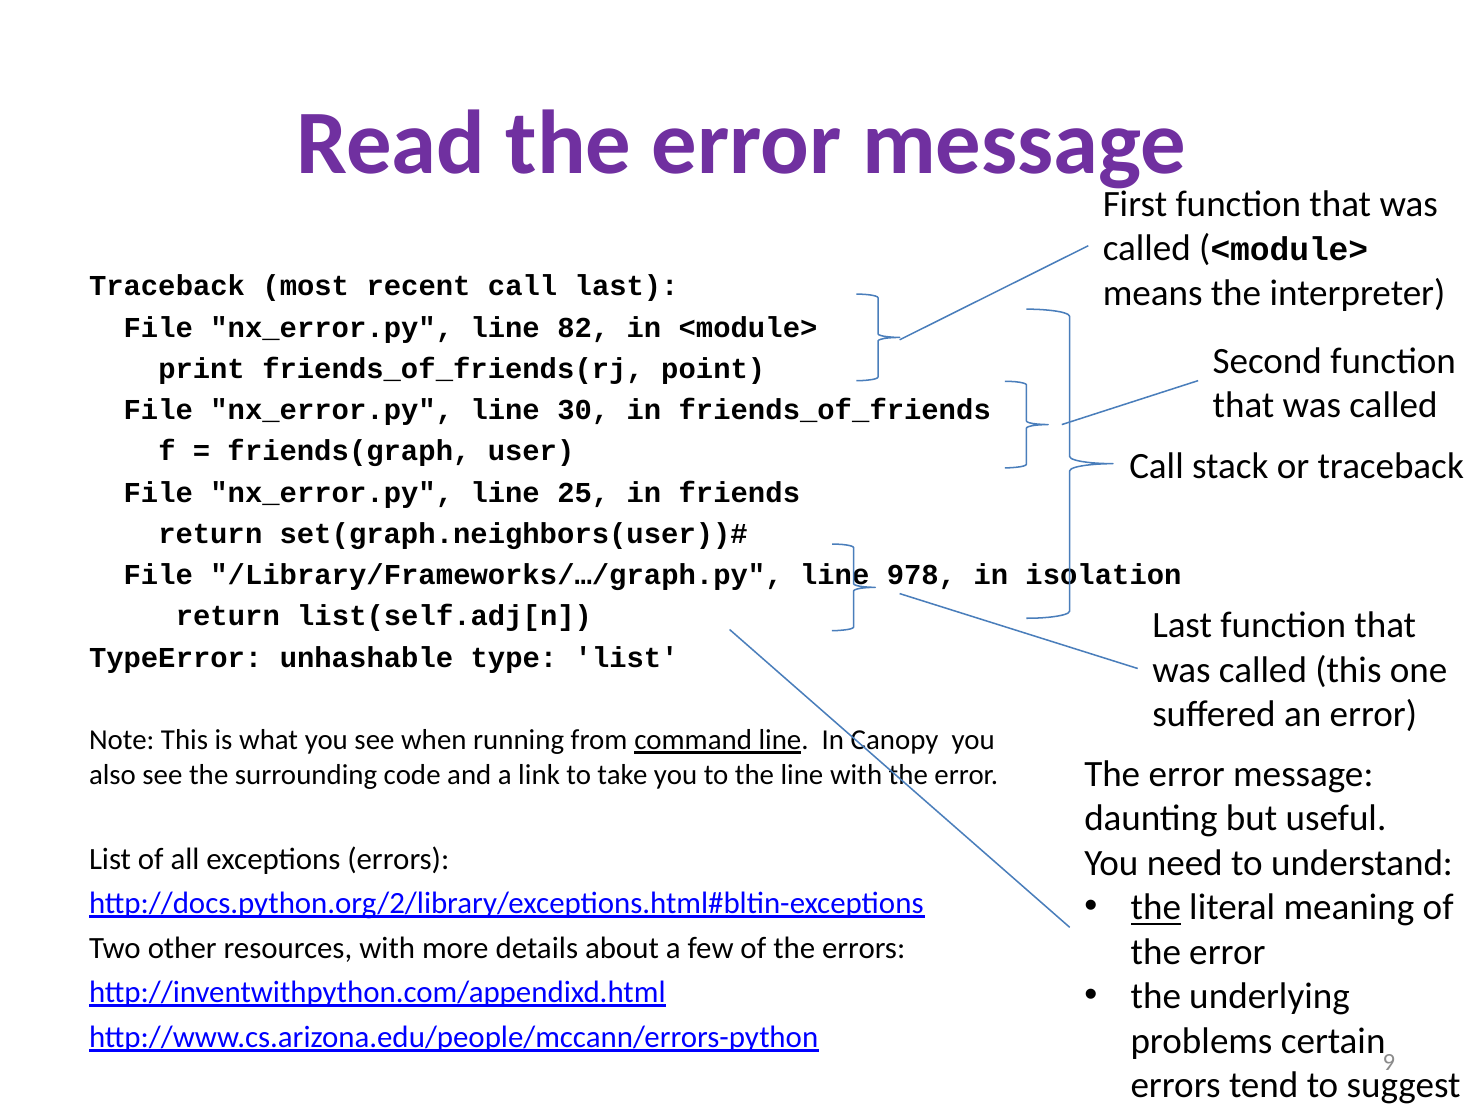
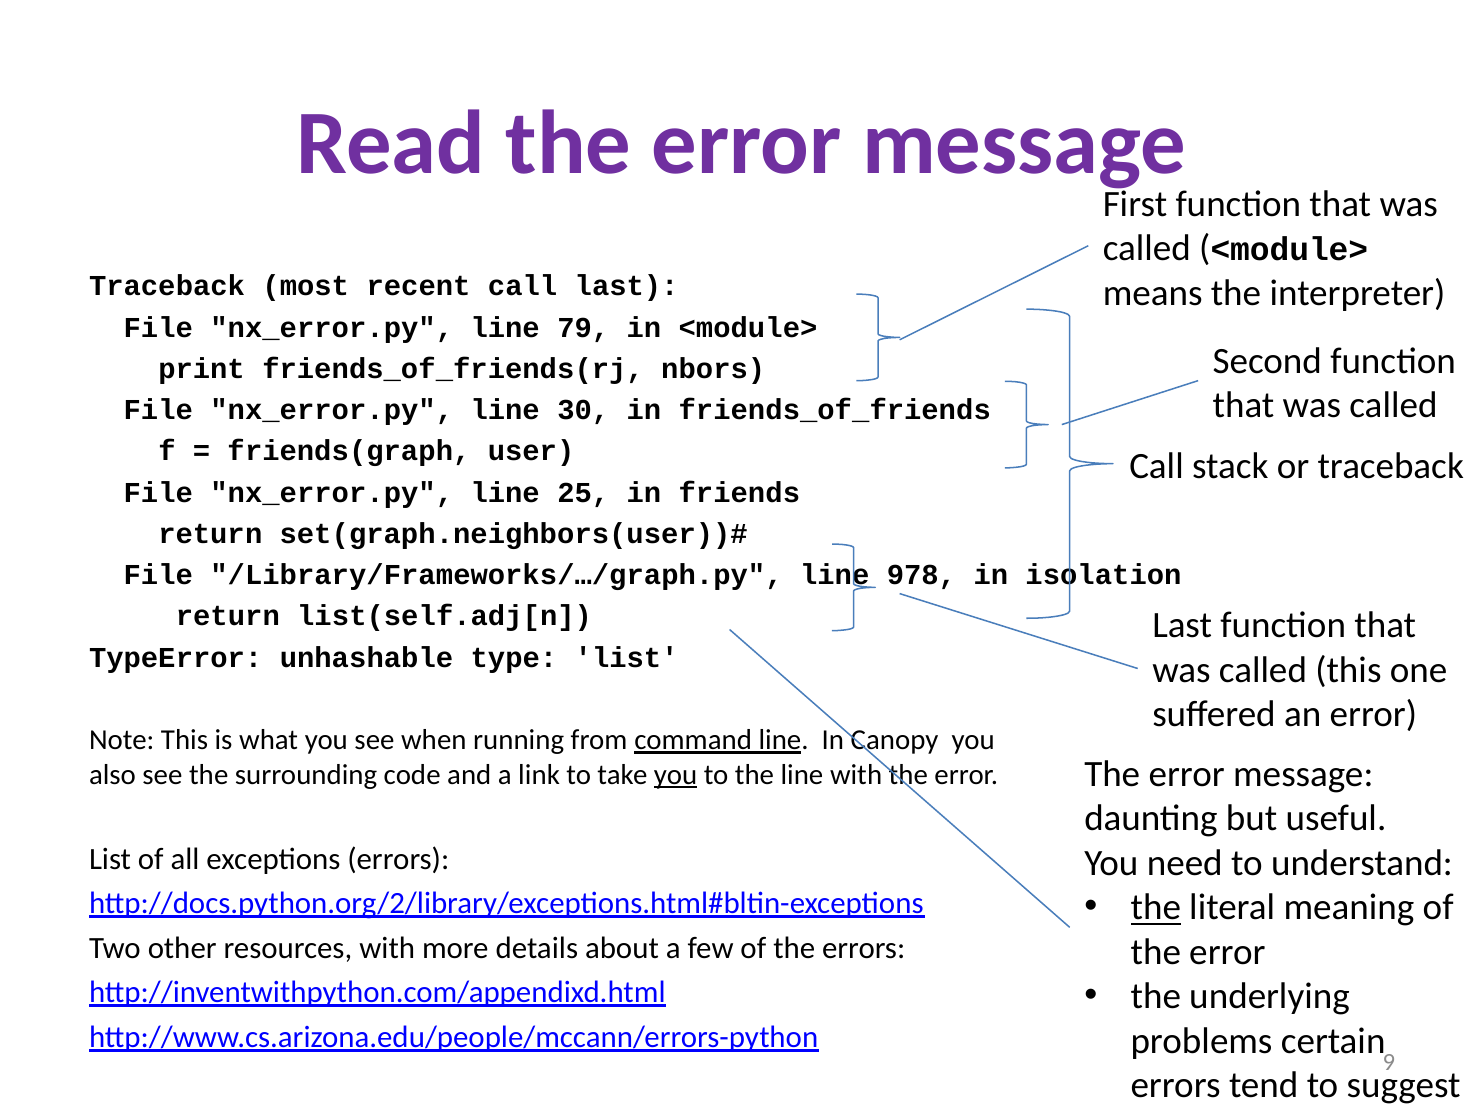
82: 82 -> 79 (583, 328)
point: point -> nbors (713, 369)
you underline: none -> present (676, 775)
